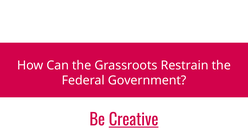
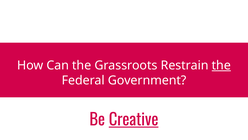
the underline: none -> present (221, 65)
